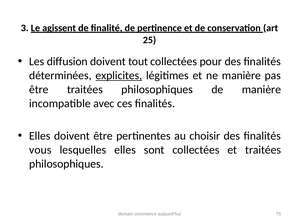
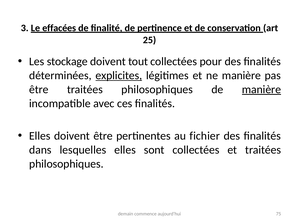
agissent: agissent -> effacées (59, 28)
diffusion: diffusion -> stockage (67, 62)
manière underline: none -> present (261, 90)
choisir: choisir -> fichier (205, 136)
vous: vous -> dans (40, 150)
